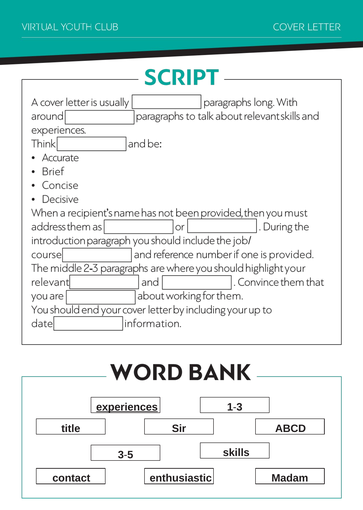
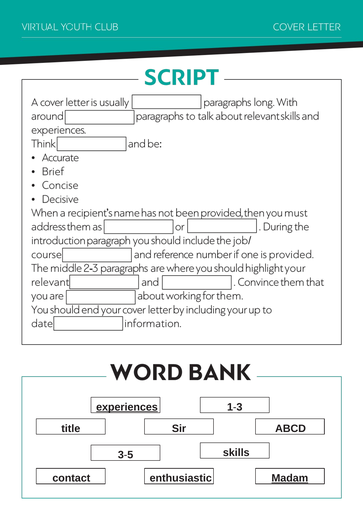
Madam underline: none -> present (290, 478)
